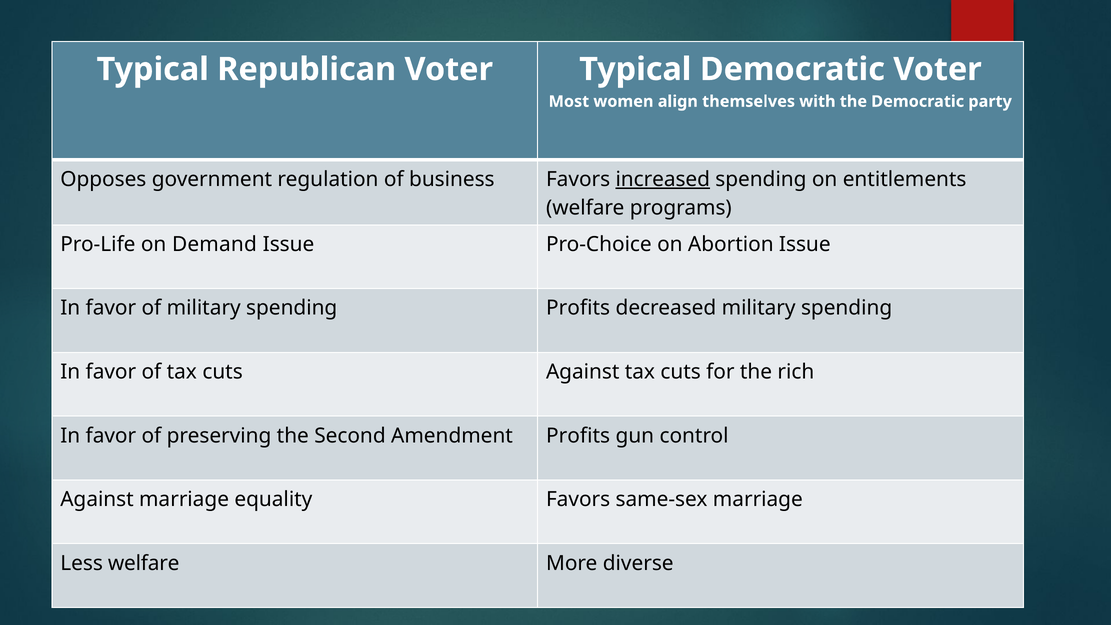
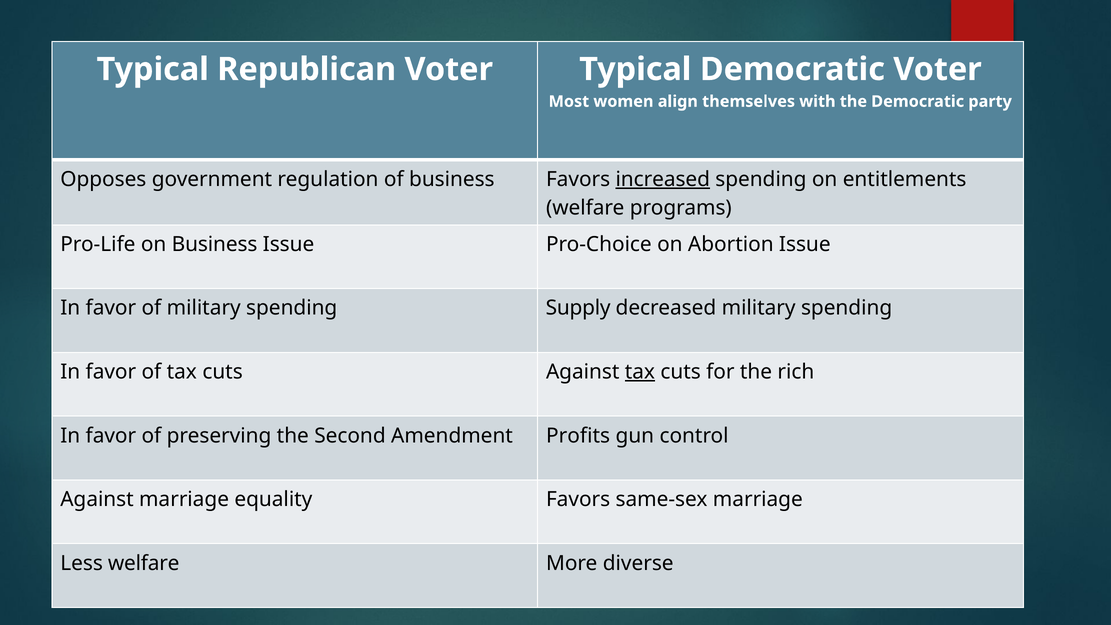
on Demand: Demand -> Business (215, 244)
spending Profits: Profits -> Supply (578, 308)
tax underline: none -> present (640, 372)
